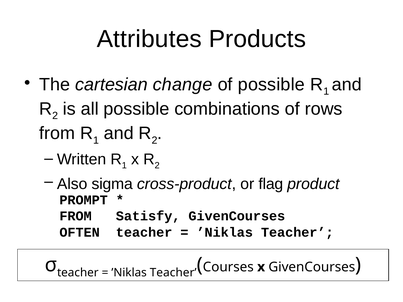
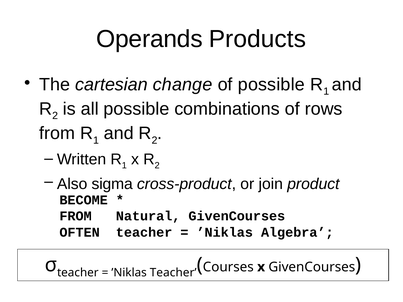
Attributes: Attributes -> Operands (150, 39)
flag: flag -> join (271, 184)
PROMPT: PROMPT -> BECOME (84, 200)
Satisfy: Satisfy -> Natural (148, 216)
Teacher: Teacher -> Algebra (297, 232)
